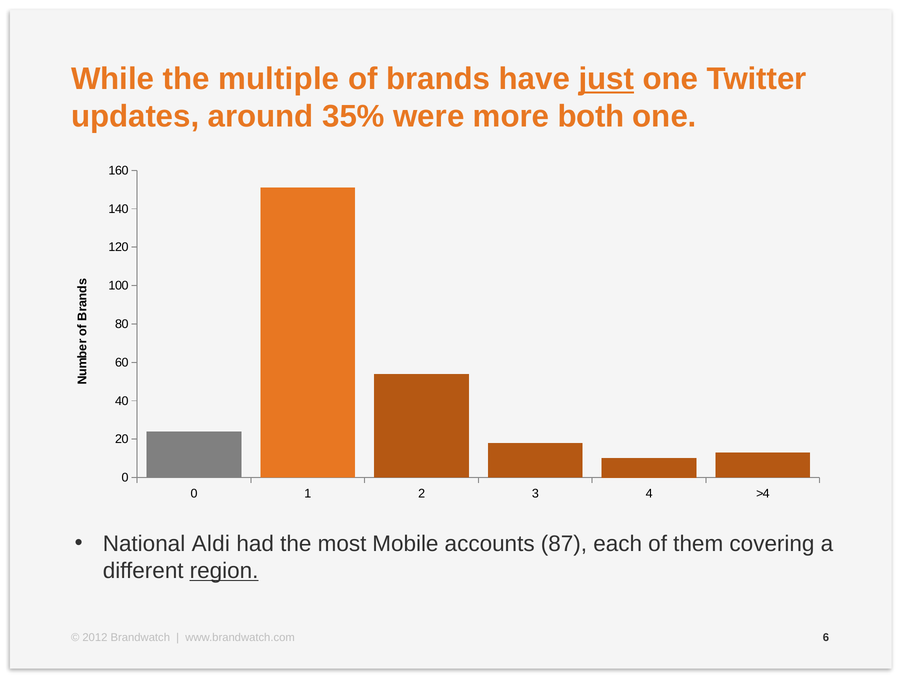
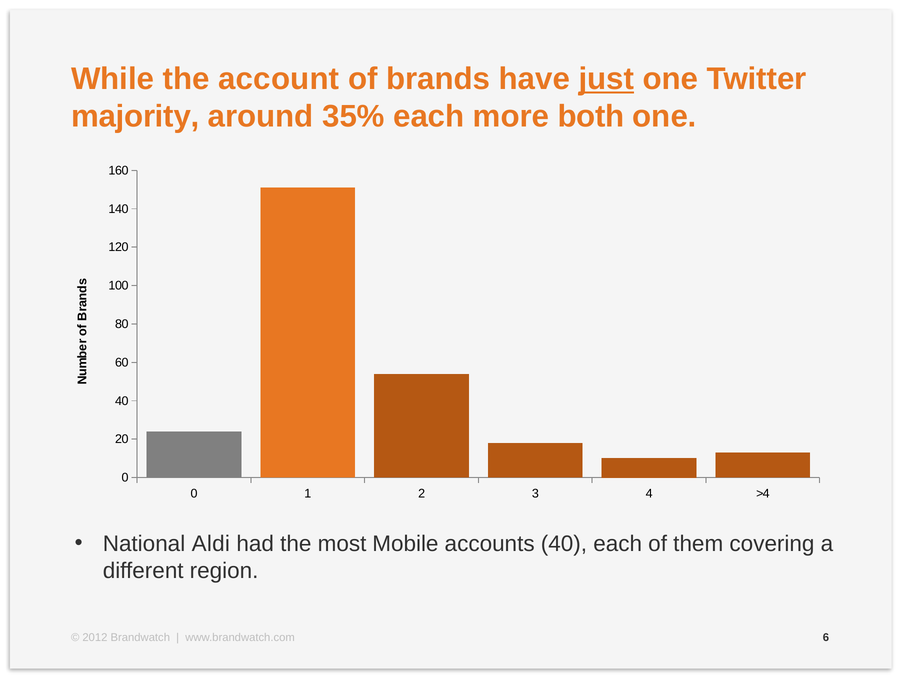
multiple: multiple -> account (279, 79)
updates: updates -> majority (135, 117)
35% were: were -> each (429, 117)
accounts 87: 87 -> 40 (564, 544)
region underline: present -> none (224, 571)
